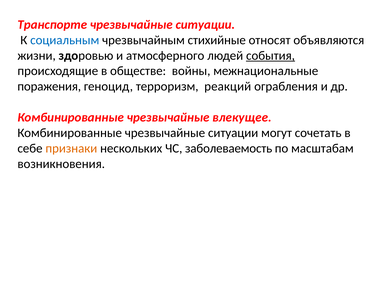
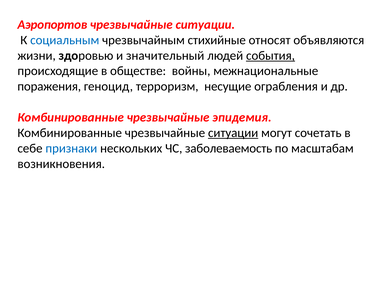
Транспорте: Транспорте -> Аэропортов (52, 25)
атмосферного: атмосферного -> значительный (165, 55)
реакций: реакций -> несущие (228, 86)
влекущее: влекущее -> эпидемия (242, 117)
ситуации underline: none -> present (233, 133)
признаки colour: orange -> blue (71, 148)
